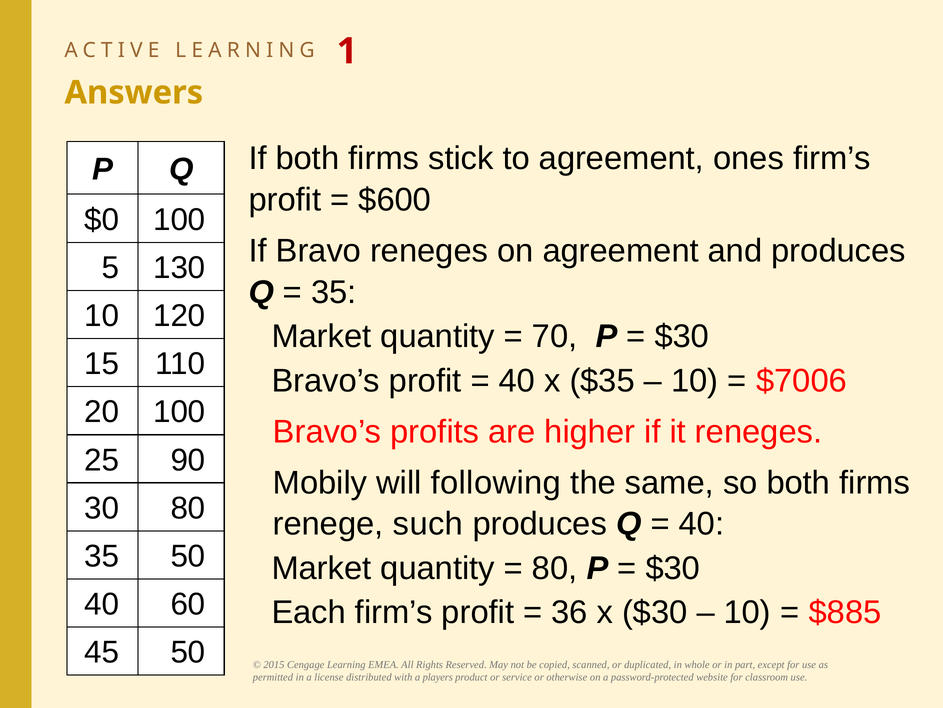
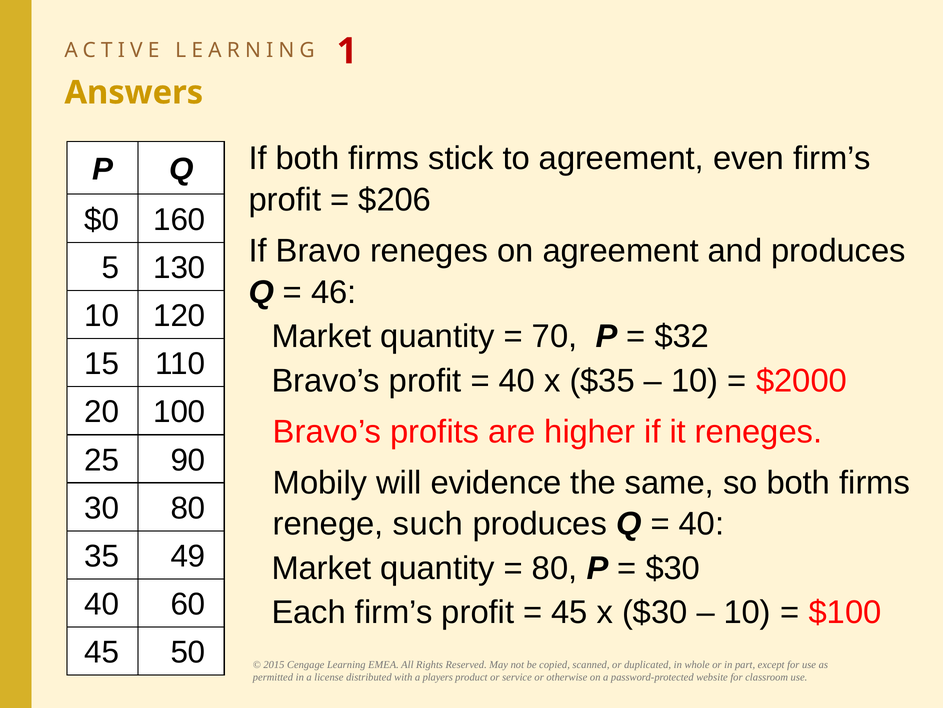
ones: ones -> even (749, 158)
$600: $600 -> $206 (395, 200)
$0 100: 100 -> 160 (179, 219)
35: 35 -> 46 (334, 292)
$30: $30 -> $32 (682, 336)
$7006: $7006 -> $2000 (801, 380)
following: following -> evidence (496, 482)
35 50: 50 -> 49 (188, 556)
36: 36 -> 45 (569, 612)
$885: $885 -> $100 (845, 612)
